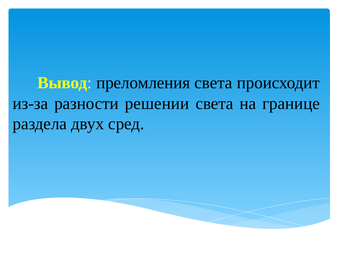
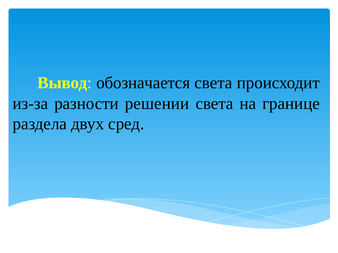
преломления: преломления -> обозначается (143, 83)
